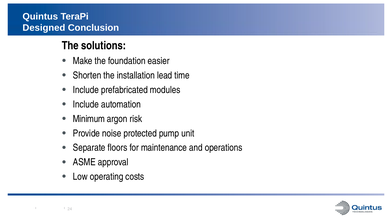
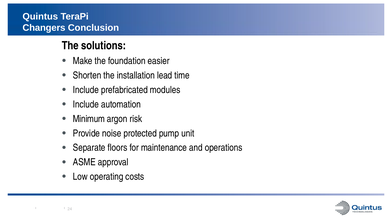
Designed: Designed -> Changers (44, 28)
